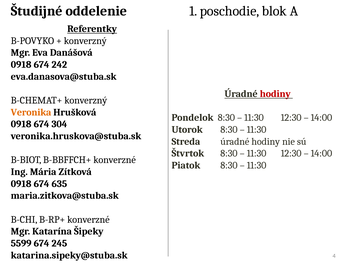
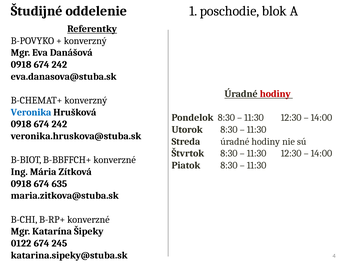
Veronika colour: orange -> blue (31, 112)
304: 304 -> 242 (59, 124)
5599: 5599 -> 0122 (21, 243)
